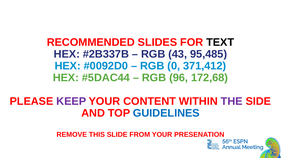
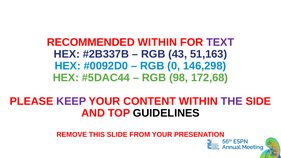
RECOMMENDED SLIDES: SLIDES -> WITHIN (157, 42)
TEXT colour: black -> purple (220, 42)
95,485: 95,485 -> 51,163 (209, 54)
371,412: 371,412 -> 146,298 (205, 66)
96: 96 -> 98 (179, 78)
GUIDELINES colour: blue -> black (166, 113)
